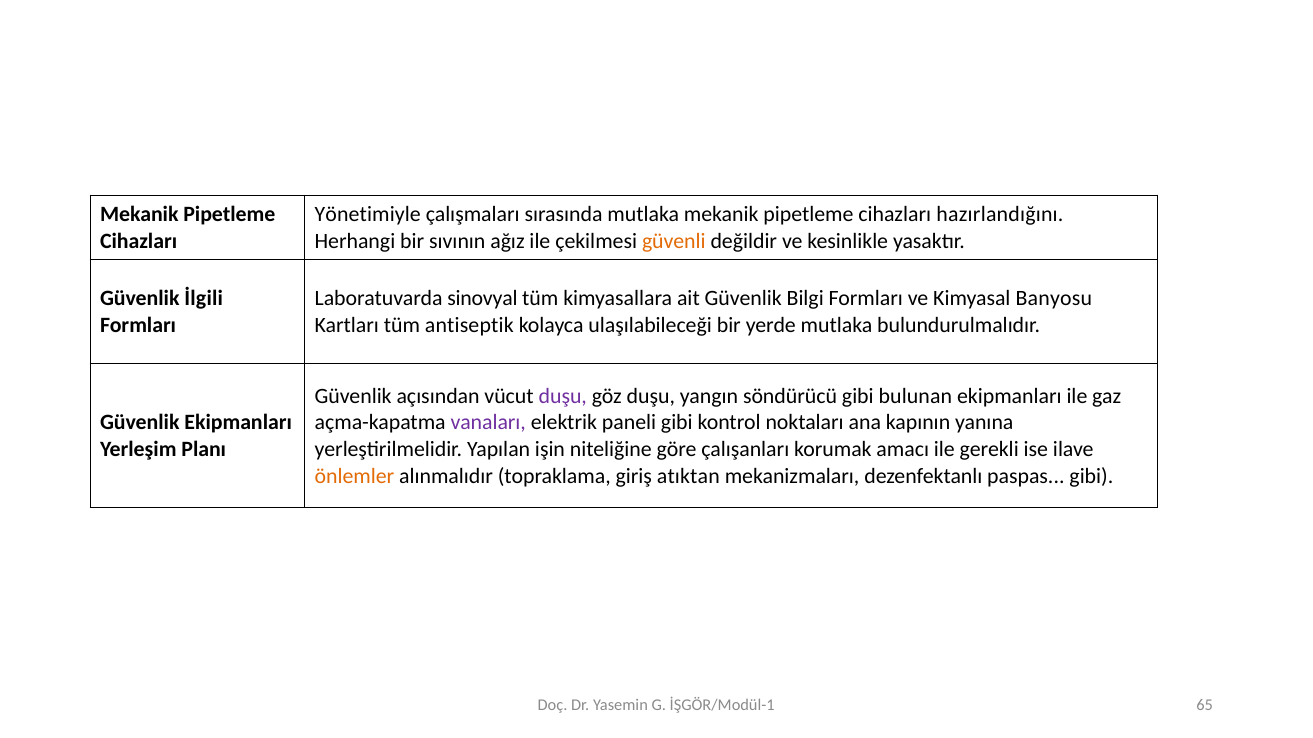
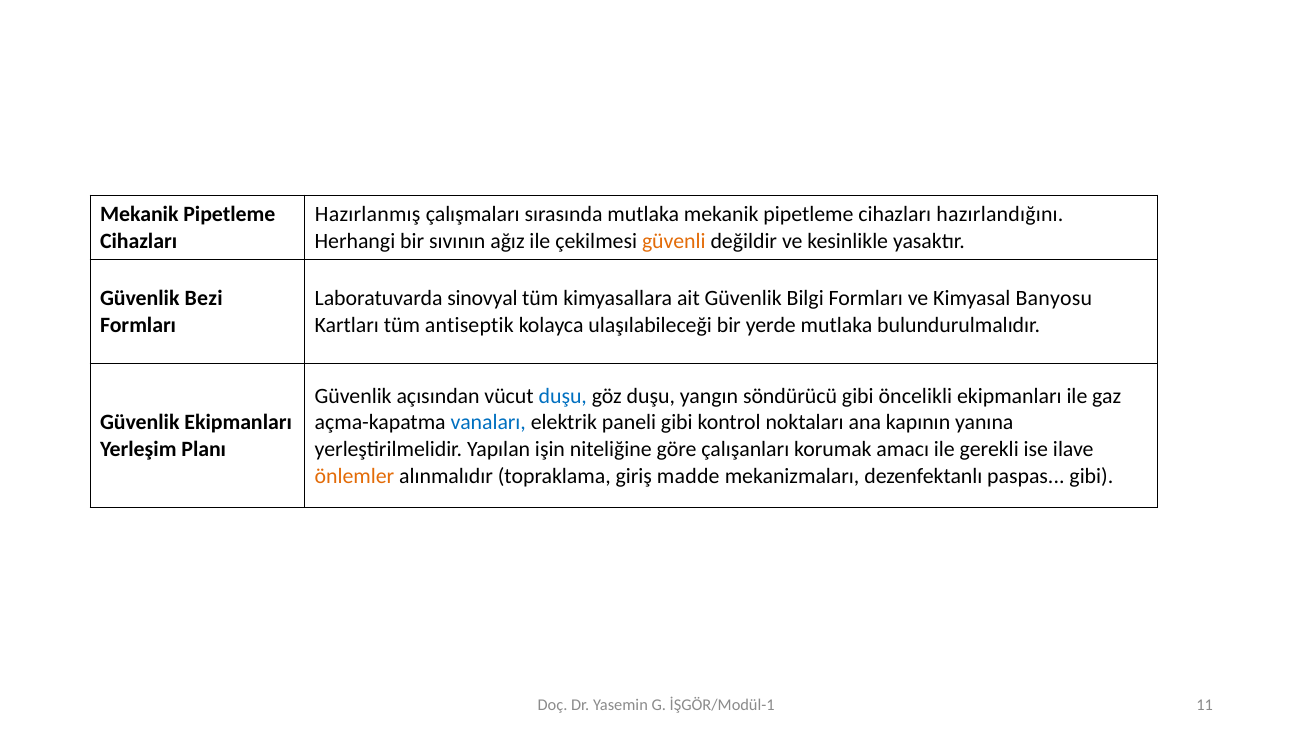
Yönetimiyle: Yönetimiyle -> Hazırlanmış (368, 214)
İlgili: İlgili -> Bezi (204, 299)
duşu colour: purple -> blue (563, 396)
bulunan: bulunan -> öncelikli (915, 396)
vanaları colour: purple -> blue (488, 423)
atıktan: atıktan -> madde (688, 476)
65: 65 -> 11 (1205, 705)
